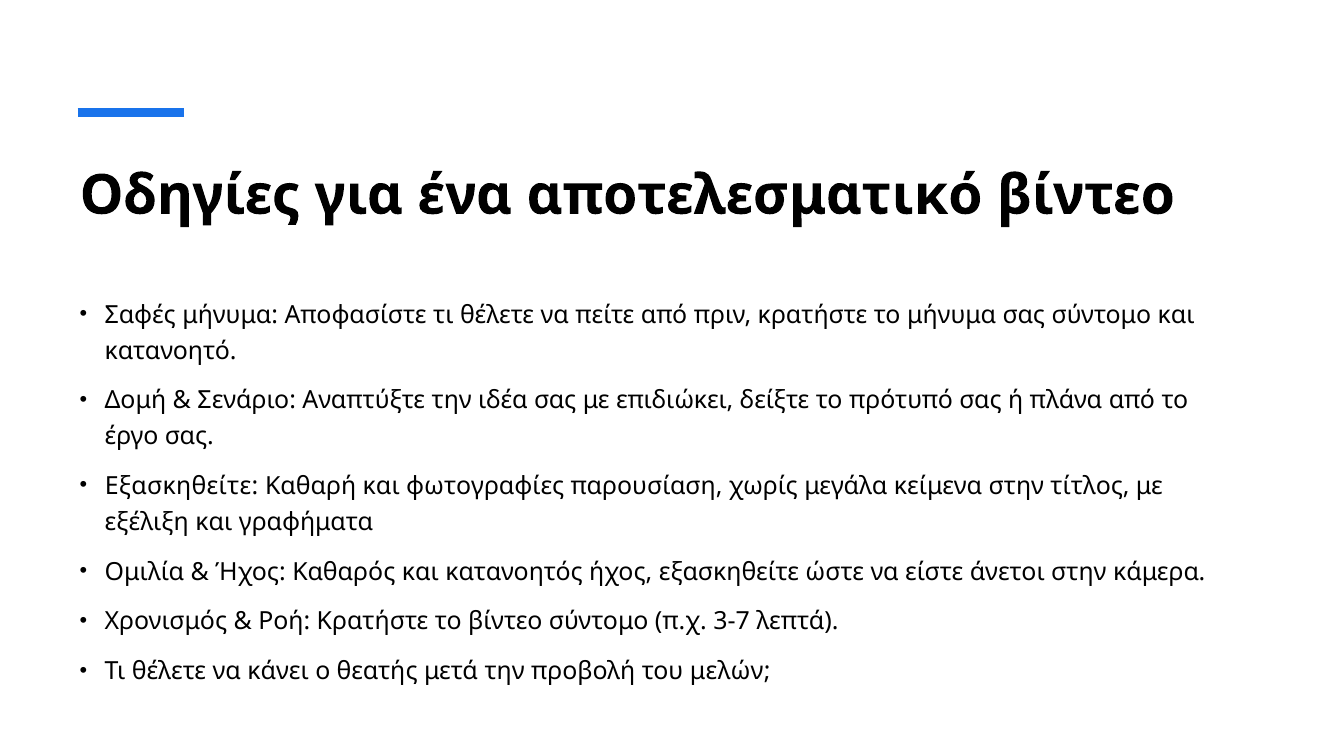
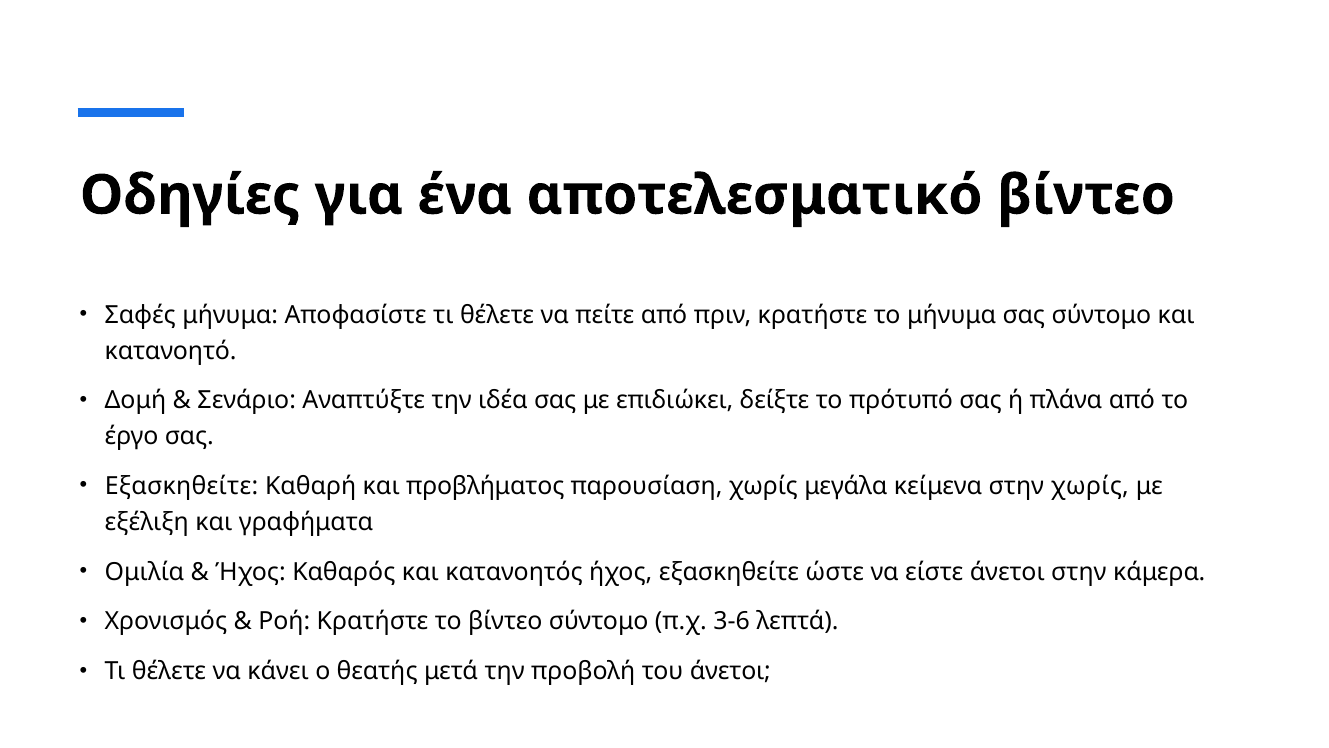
φωτογραφίες: φωτογραφίες -> προβλήματος (485, 486)
στην τίτλος: τίτλος -> χωρίς (1090, 486)
3-7: 3-7 -> 3-6 (732, 621)
του μελών: μελών -> άνετοι (730, 671)
